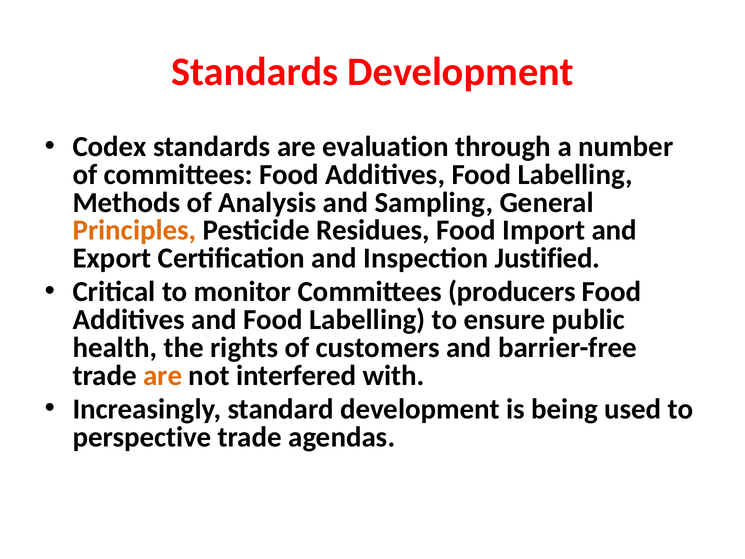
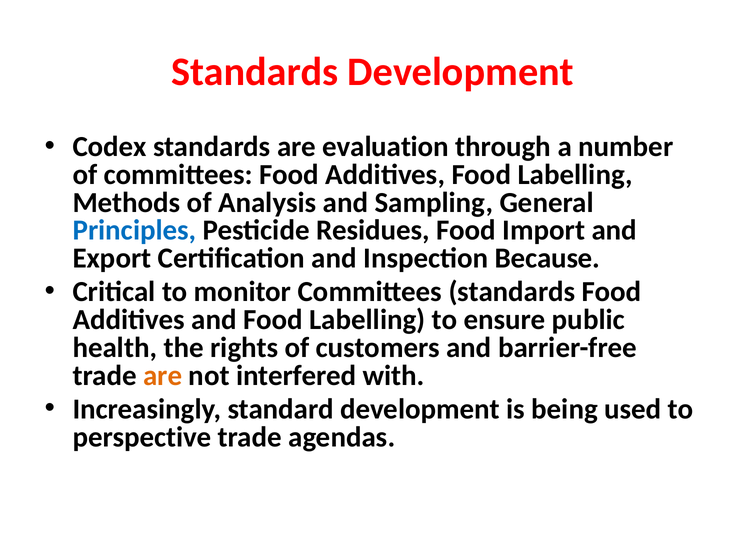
Principles colour: orange -> blue (134, 230)
Justified: Justified -> Because (547, 258)
Committees producers: producers -> standards (512, 292)
